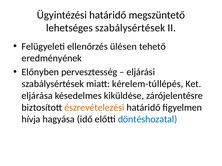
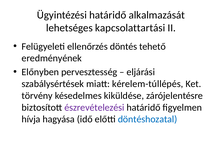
megszüntető: megszüntető -> alkalmazását (157, 15)
lehetséges szabálysértések: szabálysértések -> kapcsolattartási (130, 28)
ülésen: ülésen -> döntés (124, 47)
eljárása: eljárása -> törvény (37, 96)
észrevételezési colour: orange -> purple (94, 108)
